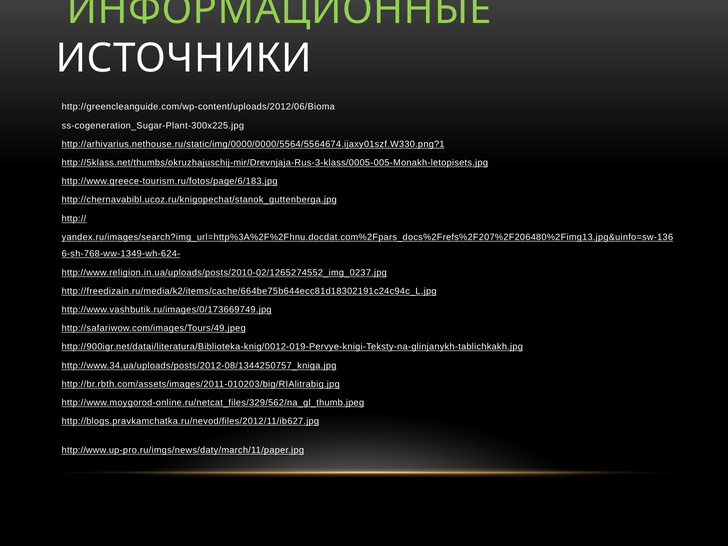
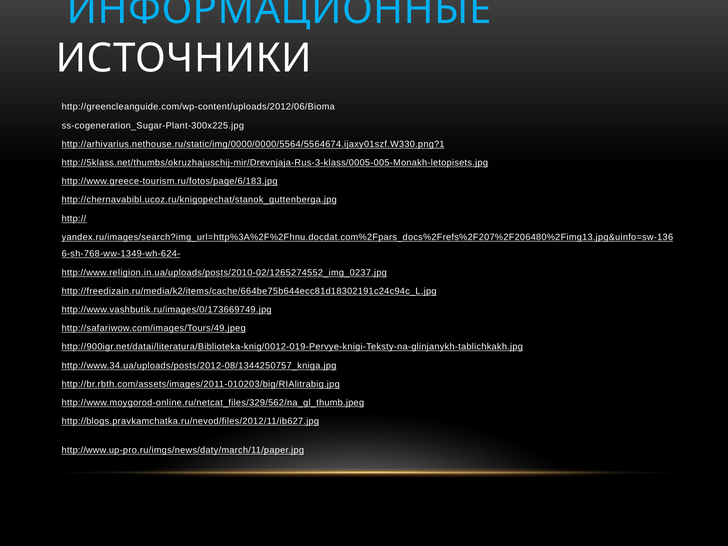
ИНФОРМАЦИОННЫЕ colour: light green -> light blue (279, 10)
